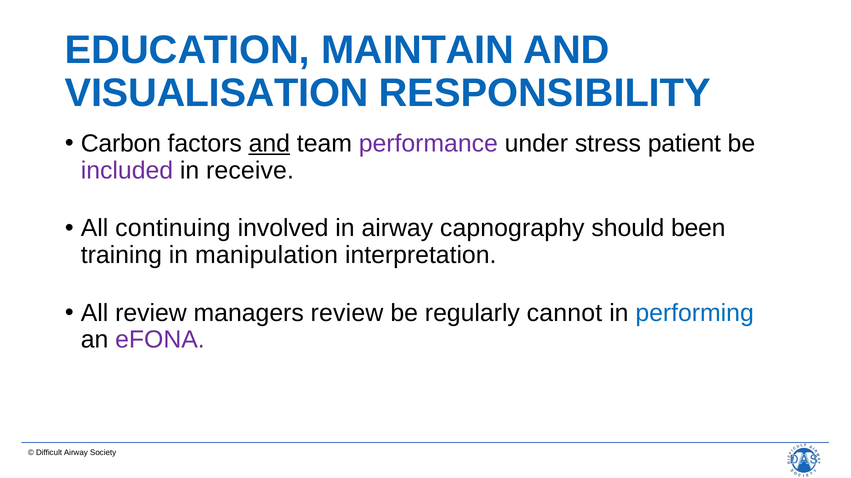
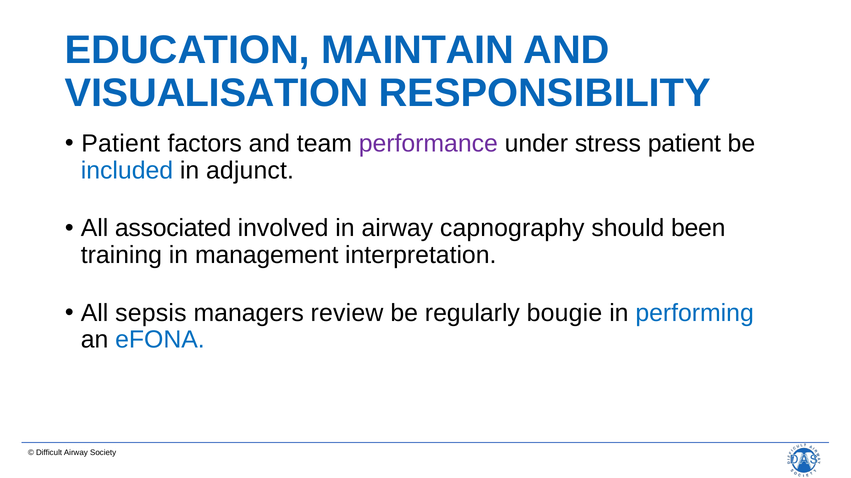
Carbon: Carbon -> Patient (121, 144)
and underline: present -> none (269, 144)
included colour: purple -> blue (127, 171)
receive: receive -> adjunct (250, 171)
continuing: continuing -> associated (173, 229)
manipulation: manipulation -> management (267, 255)
All review: review -> sepsis (151, 313)
cannot: cannot -> bougie (564, 313)
eFONA colour: purple -> blue (160, 340)
